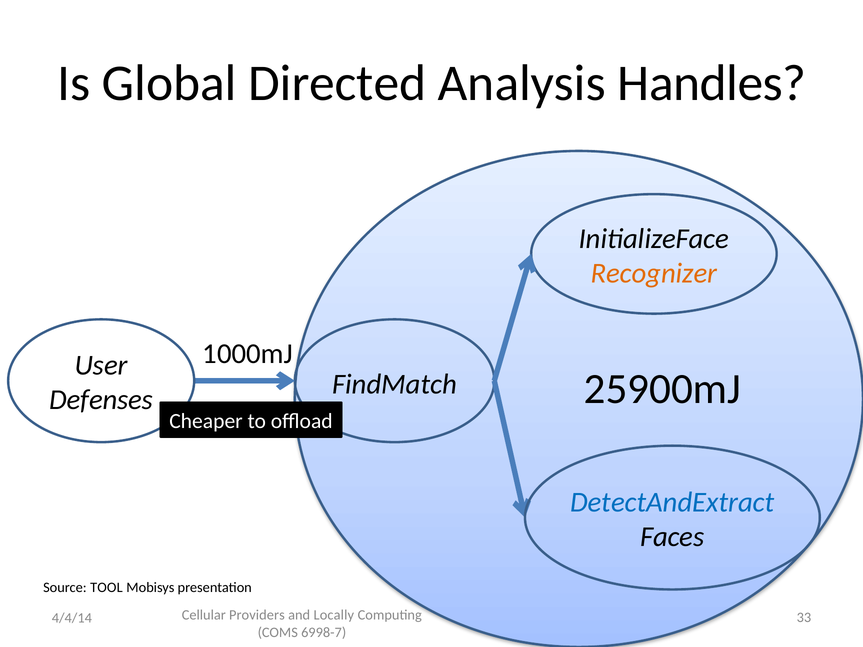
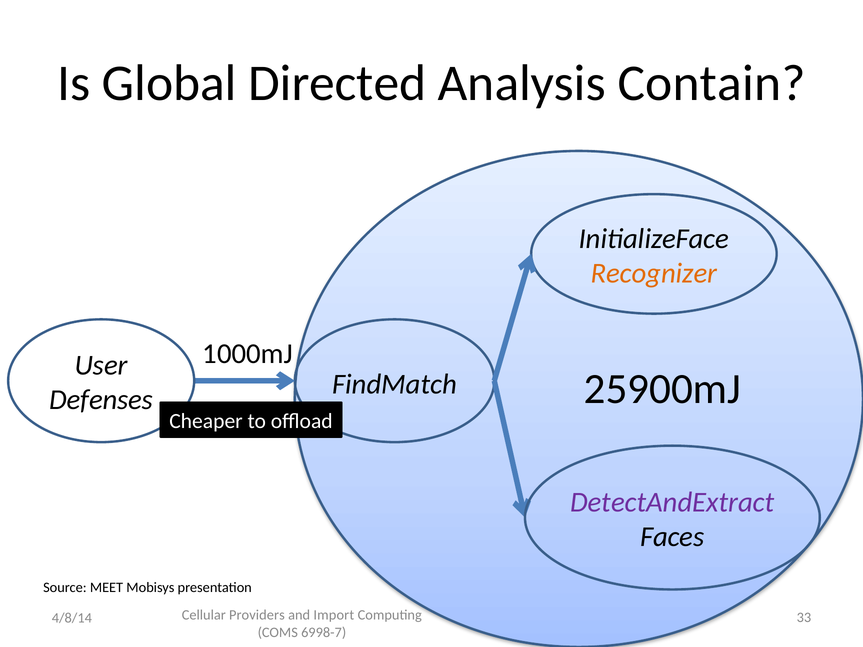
Handles: Handles -> Contain (711, 83)
DetectAndExtract colour: blue -> purple (672, 503)
TOOL: TOOL -> MEET (107, 588)
Locally: Locally -> Import (334, 615)
4/4/14: 4/4/14 -> 4/8/14 (72, 618)
